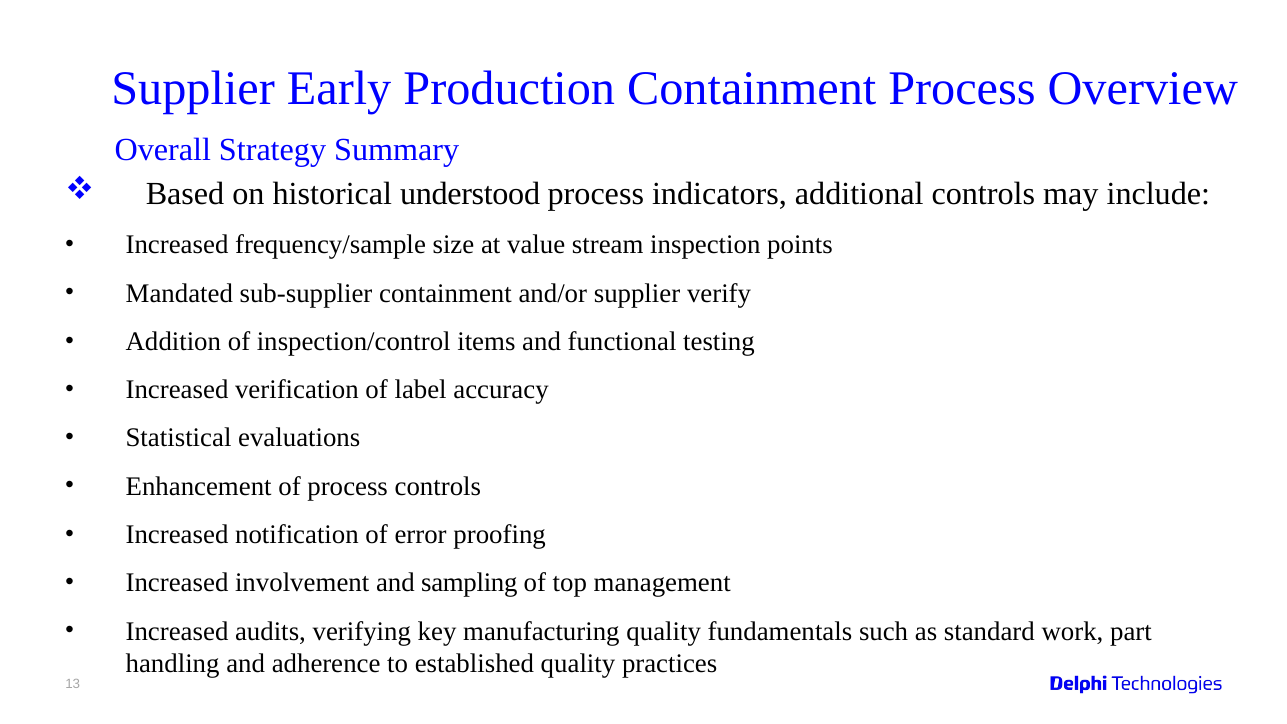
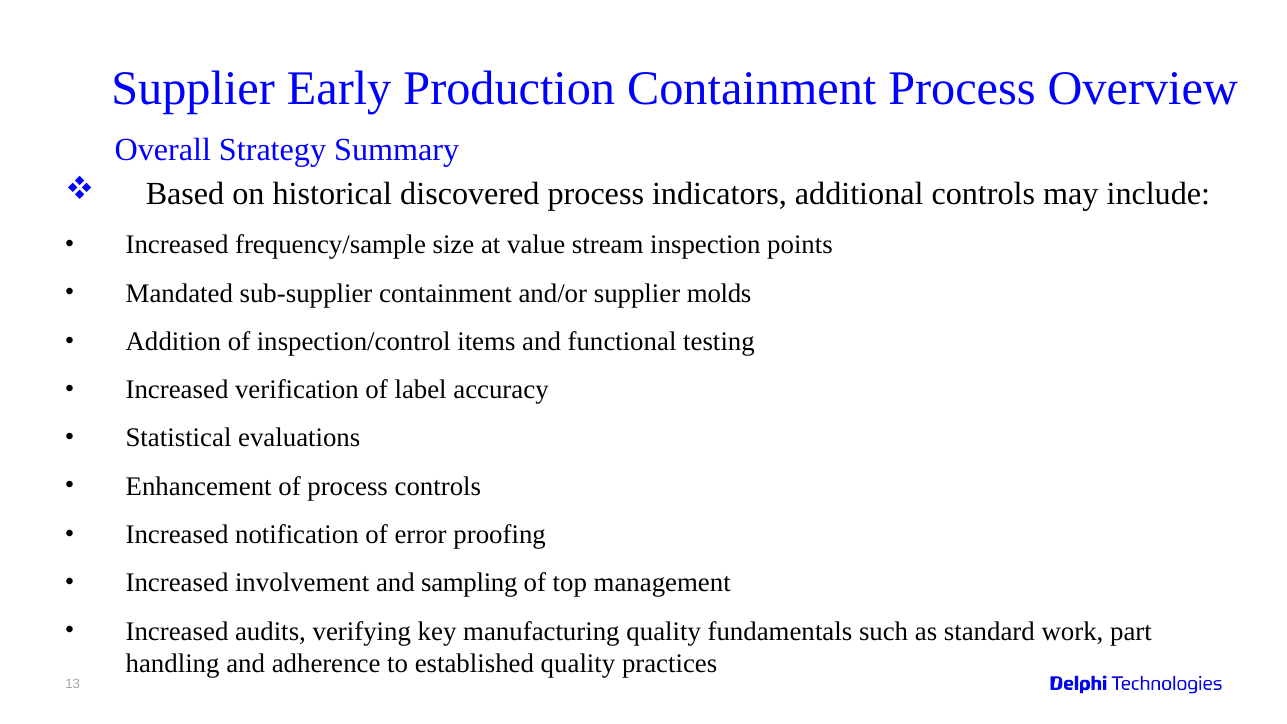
understood: understood -> discovered (470, 194)
verify: verify -> molds (719, 293)
